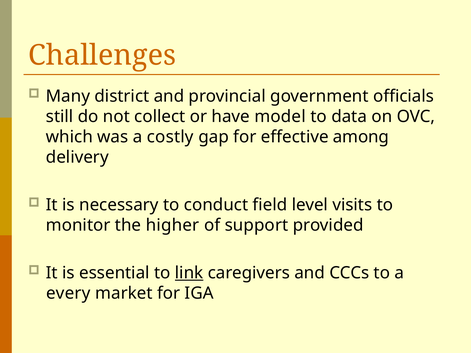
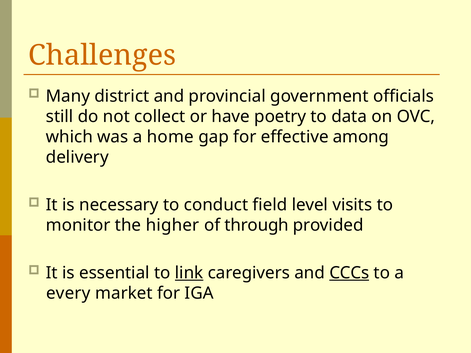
model: model -> poetry (280, 117)
costly: costly -> home (170, 137)
support: support -> through (257, 225)
CCCs underline: none -> present (349, 273)
